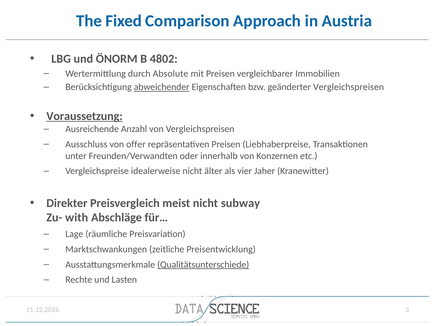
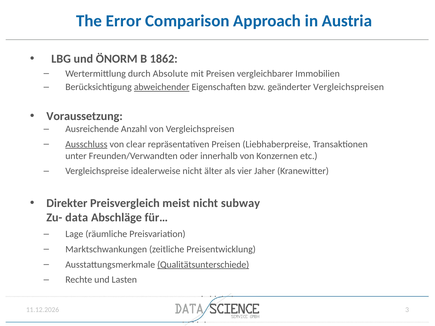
Fixed: Fixed -> Error (124, 21)
4802: 4802 -> 1862 (164, 59)
Voraussetzung underline: present -> none (85, 116)
Ausschluss underline: none -> present (86, 144)
offer: offer -> clear (136, 144)
with: with -> data (77, 218)
